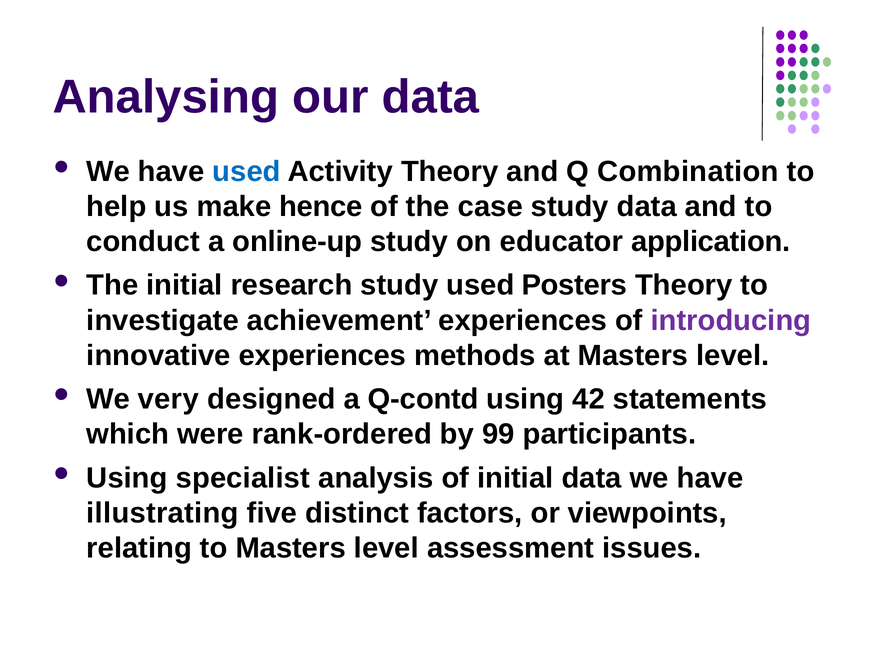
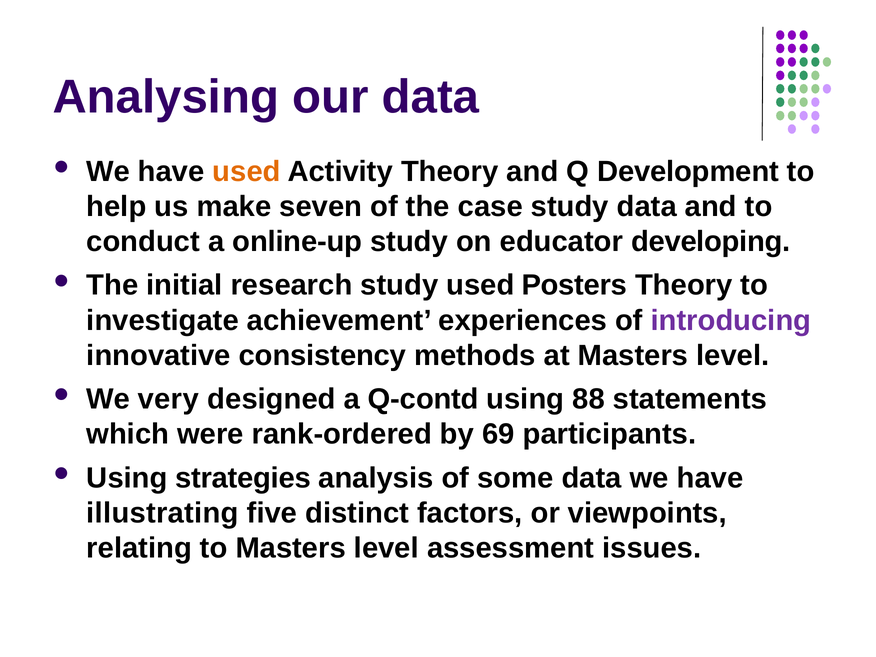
used colour: blue -> orange (247, 171)
Combination: Combination -> Development (688, 171)
hence: hence -> seven (321, 206)
application: application -> developing (711, 242)
innovative experiences: experiences -> consistency (323, 355)
42: 42 -> 88 (589, 399)
99: 99 -> 69 (498, 434)
specialist: specialist -> strategies (243, 478)
of initial: initial -> some (515, 478)
